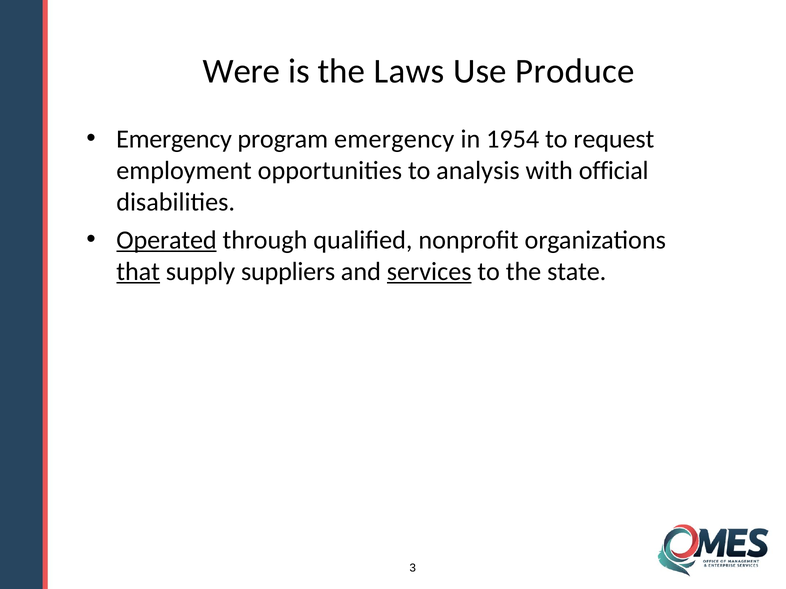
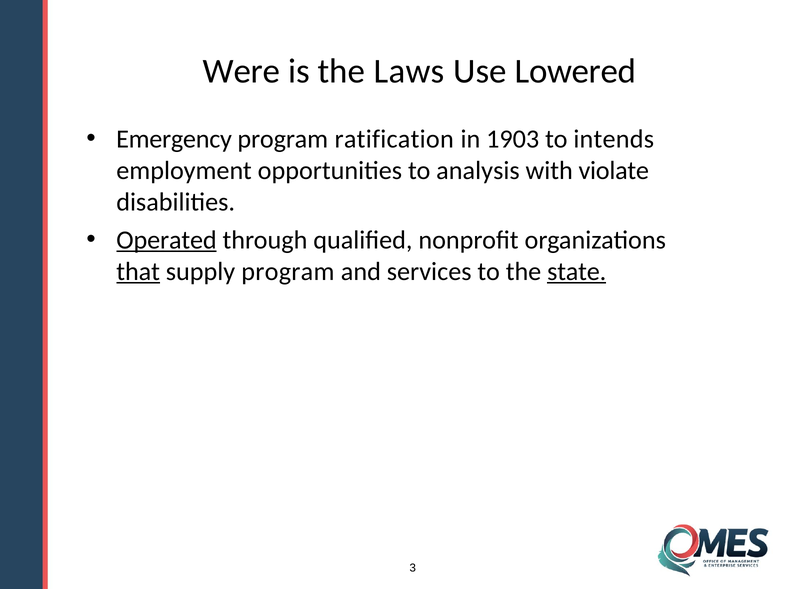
Produce: Produce -> Lowered (575, 71)
program emergency: emergency -> ratification (394, 139)
1954: 1954 -> 1903 (513, 139)
request: request -> intends (614, 139)
official: official -> violate (614, 171)
supply suppliers: suppliers -> program (288, 272)
services underline: present -> none (429, 272)
state underline: none -> present (577, 272)
